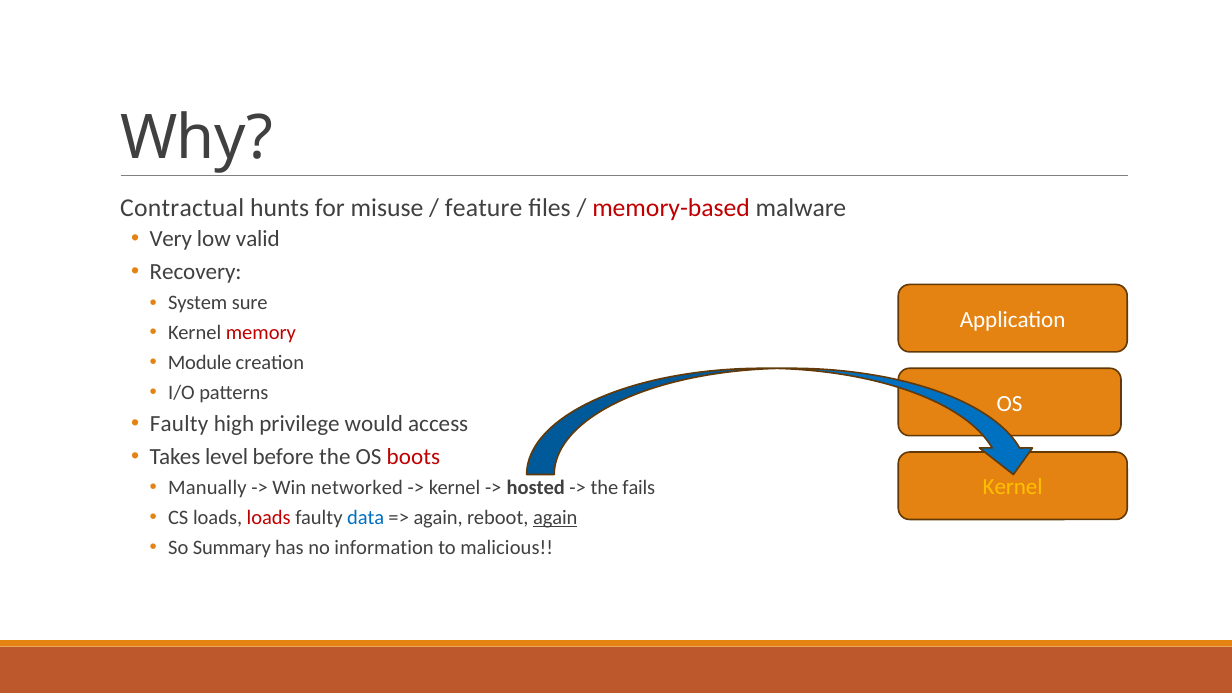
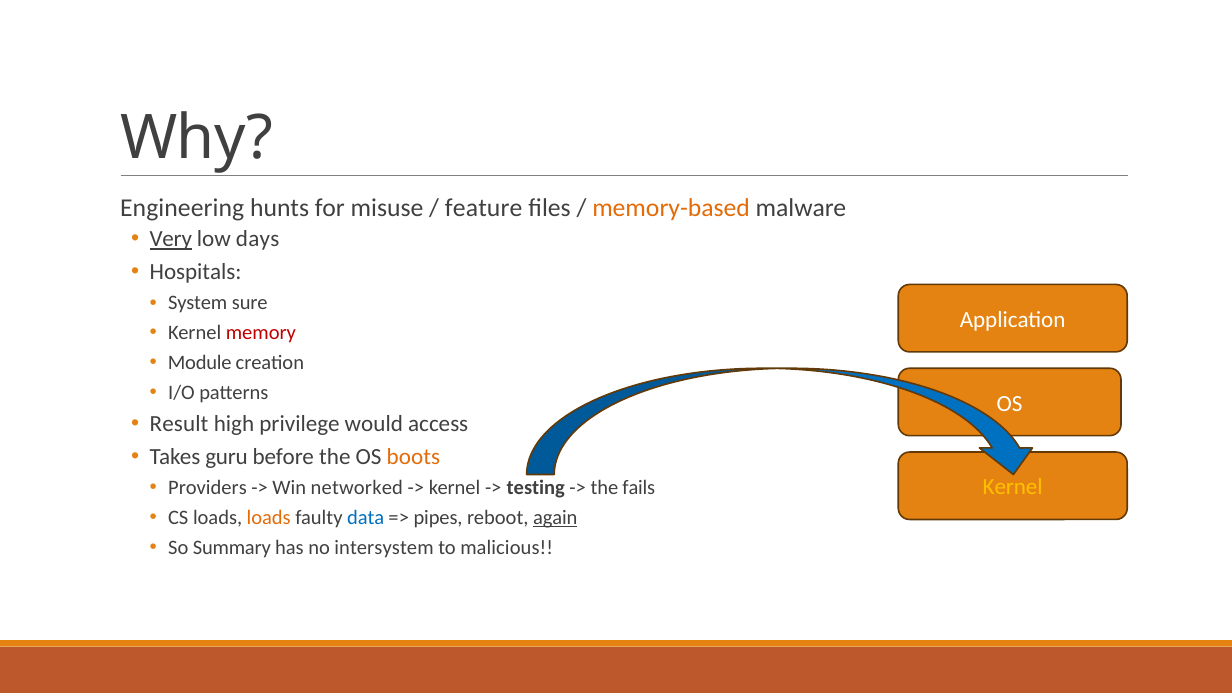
Contractual: Contractual -> Engineering (182, 208)
memory-based colour: red -> orange (671, 208)
Very underline: none -> present (171, 239)
valid: valid -> days (258, 239)
Recovery: Recovery -> Hospitals (196, 272)
Faulty: Faulty -> Result (179, 424)
level: level -> guru (227, 457)
boots colour: red -> orange (413, 457)
Manually: Manually -> Providers (207, 488)
hosted: hosted -> testing (536, 488)
loads colour: red -> orange (269, 518)
again: again -> pipes (438, 518)
information: information -> intersystem (384, 548)
